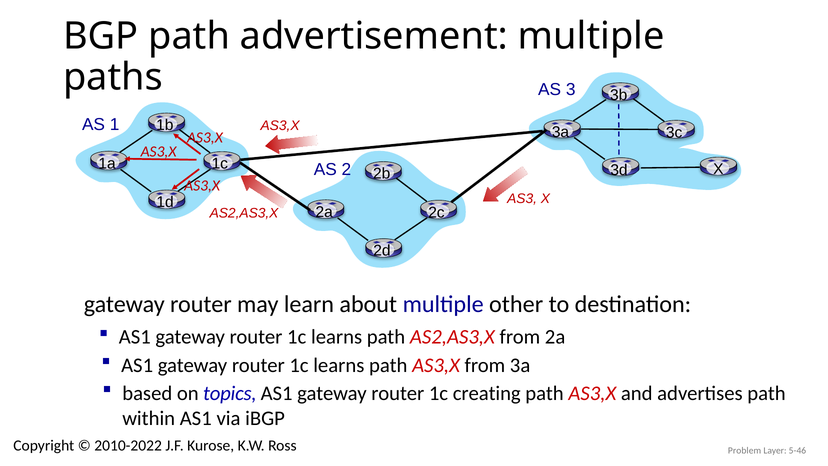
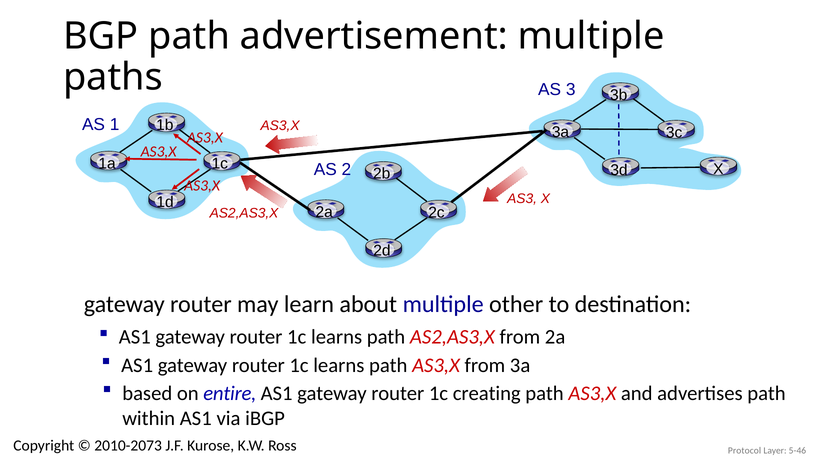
topics: topics -> entire (230, 393)
2010-2022: 2010-2022 -> 2010-2073 (128, 445)
Problem: Problem -> Protocol (745, 450)
